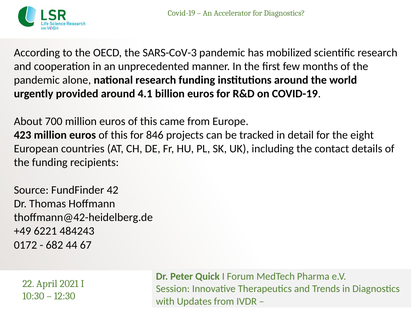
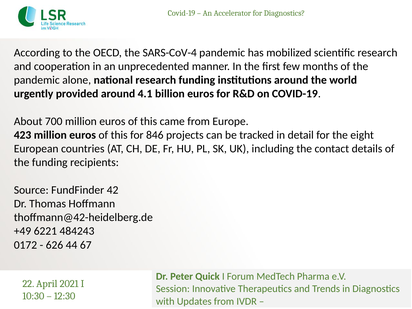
SARS-CoV-3: SARS-CoV-3 -> SARS-CoV-4 (170, 53)
682: 682 -> 626 (54, 245)
